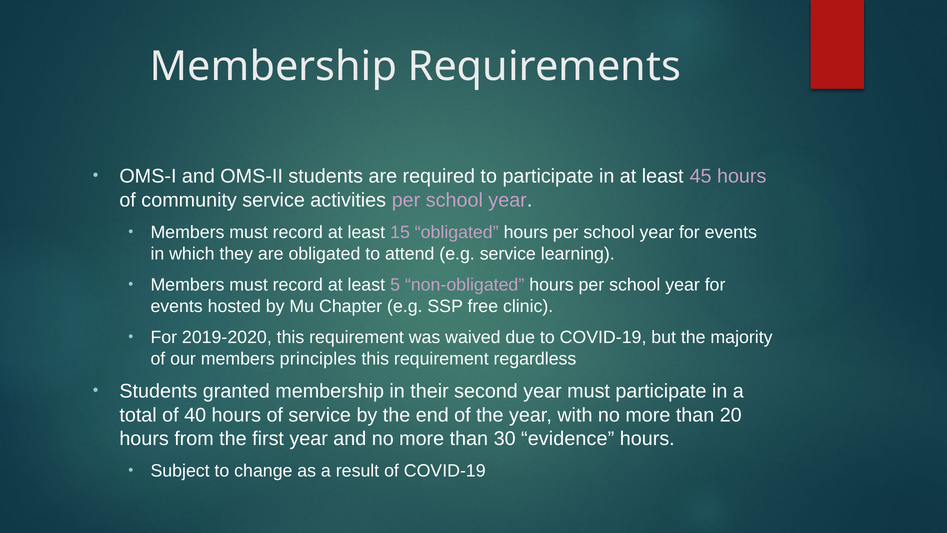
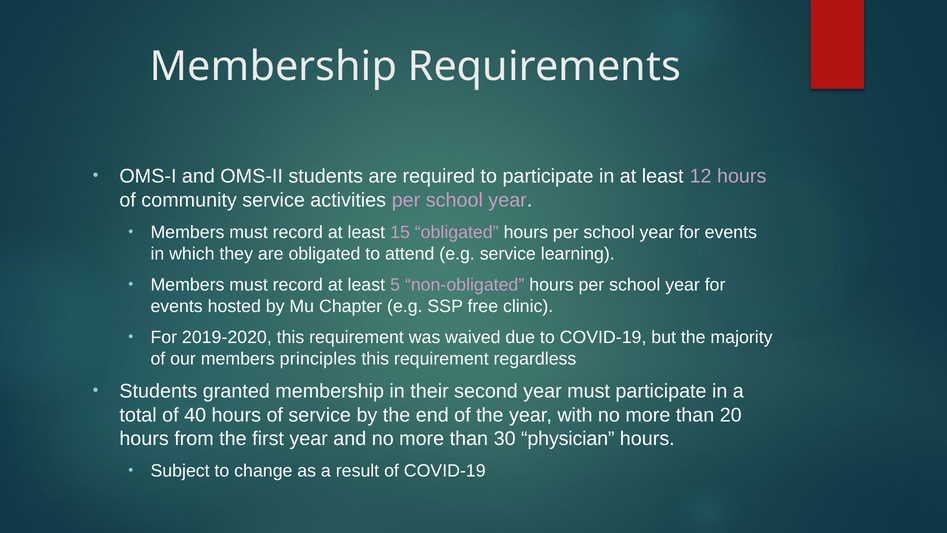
45: 45 -> 12 (701, 176)
evidence: evidence -> physician (568, 438)
